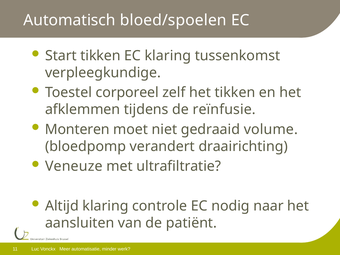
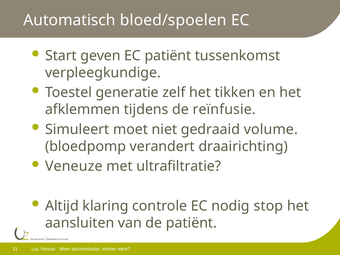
Start tikken: tikken -> geven (101, 56)
EC klaring: klaring -> patiënt (168, 56)
corporeel: corporeel -> generatie (127, 93)
Monteren: Monteren -> Simuleert (77, 129)
naar: naar -> stop (268, 206)
